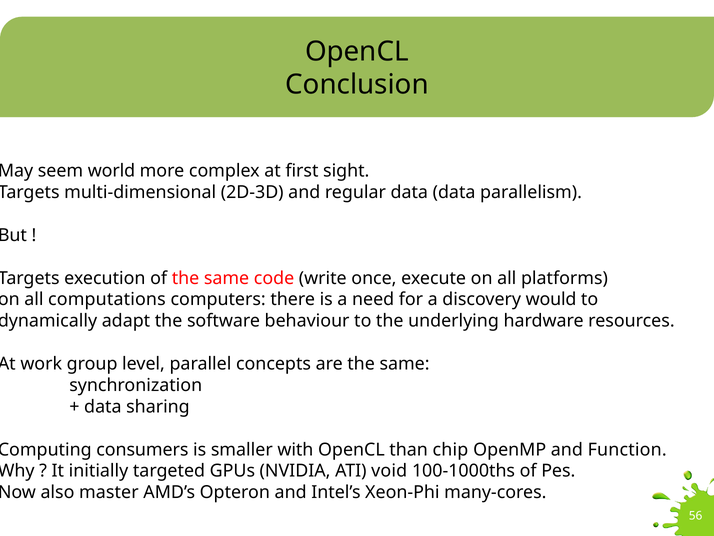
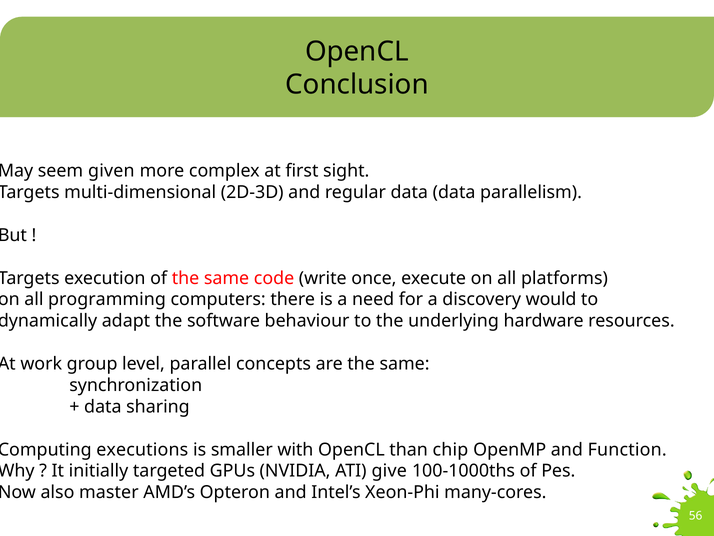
world: world -> given (111, 171)
computations: computations -> programming (107, 299)
consumers: consumers -> executions (142, 449)
void: void -> give (389, 471)
